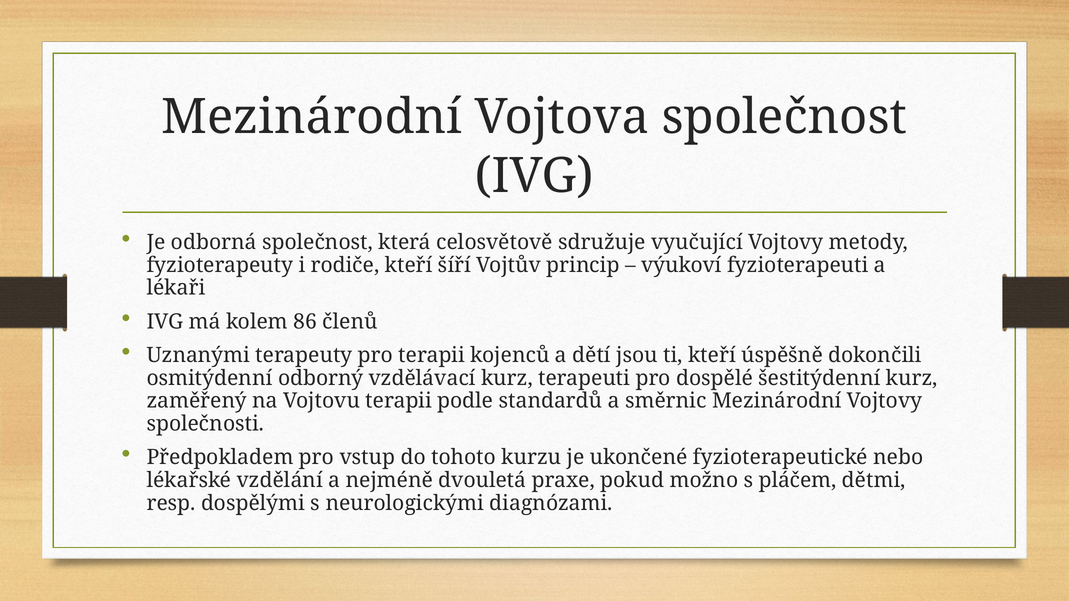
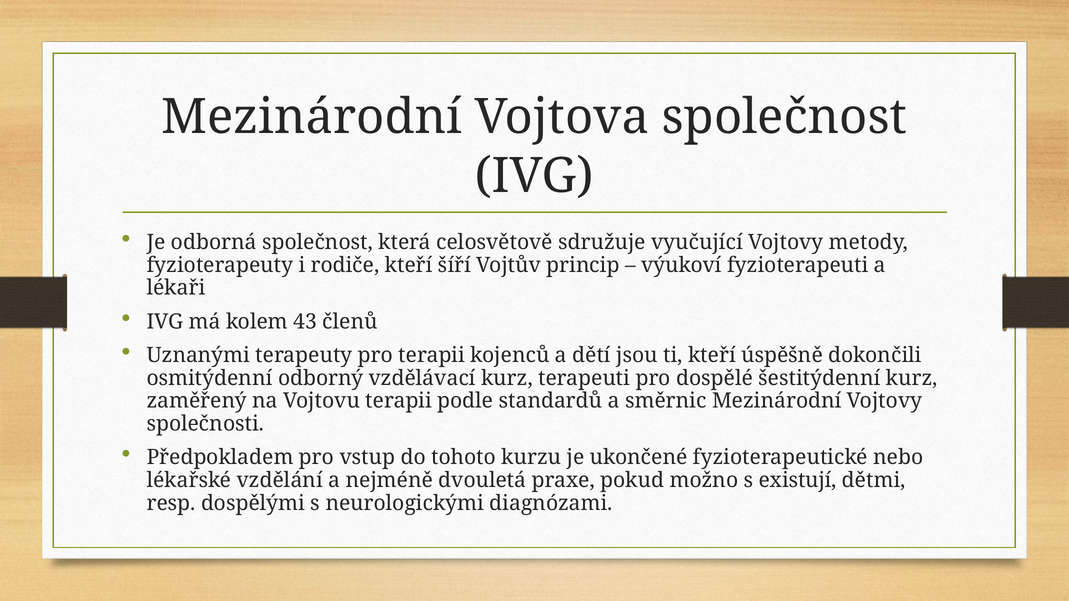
86: 86 -> 43 (305, 322)
pláčem: pláčem -> existují (798, 480)
